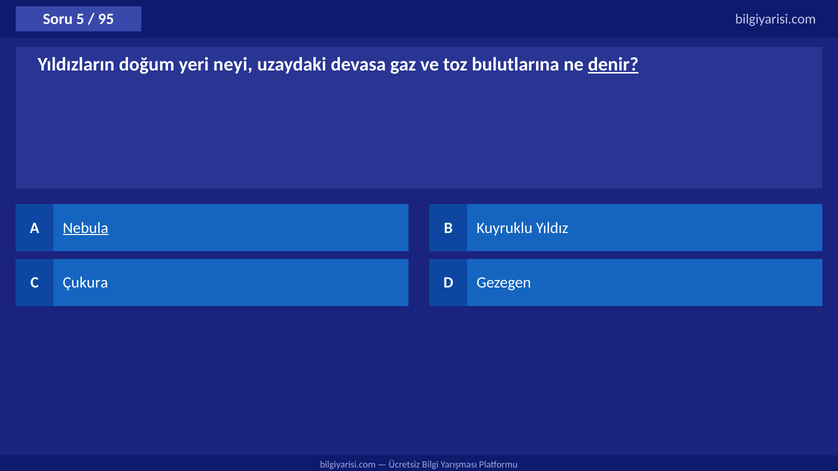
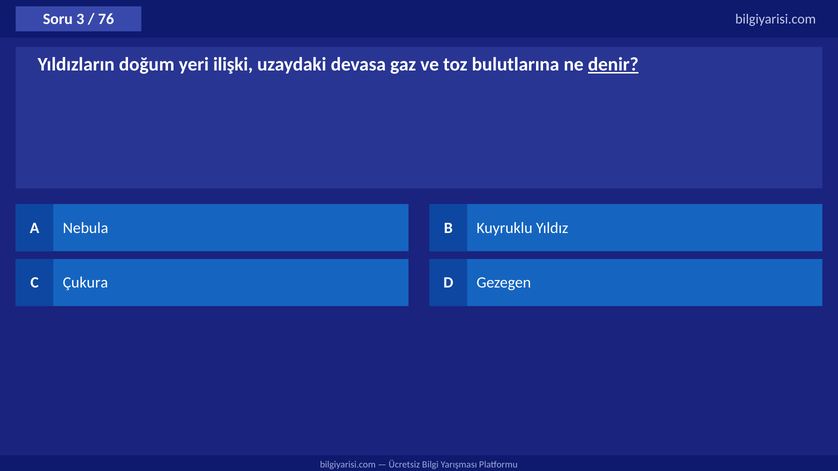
5: 5 -> 3 (80, 19)
95: 95 -> 76 (106, 19)
neyi: neyi -> ilişki (233, 65)
Nebula underline: present -> none (86, 228)
